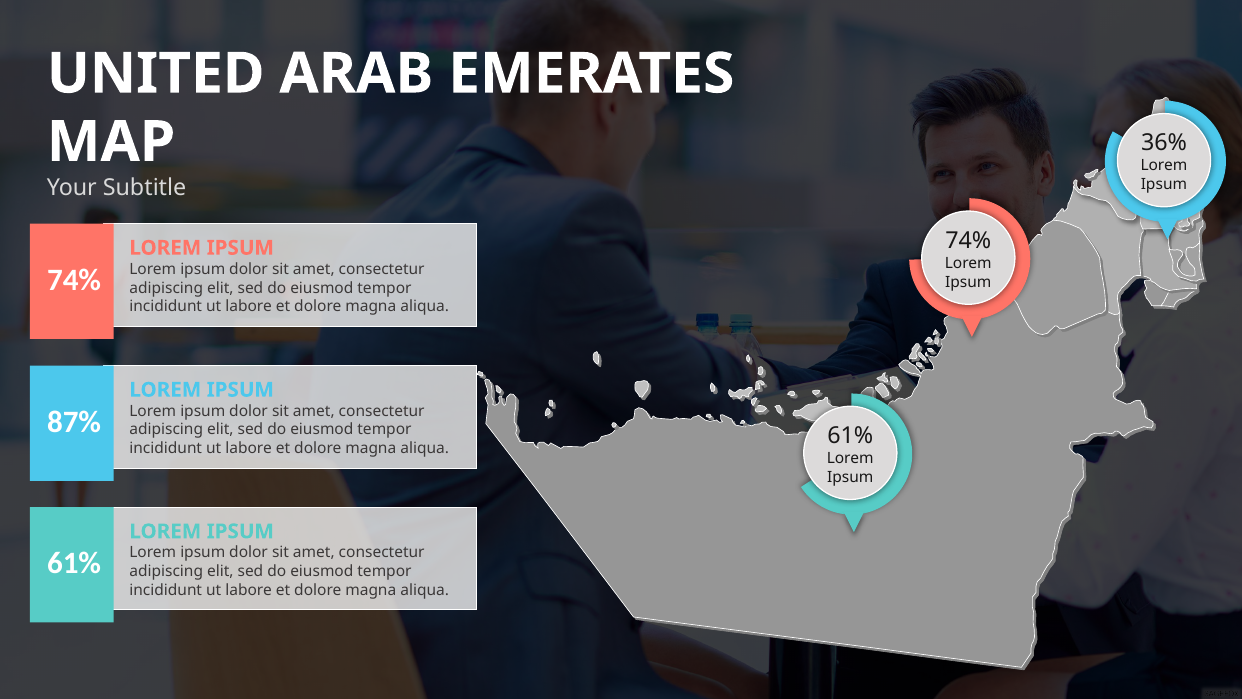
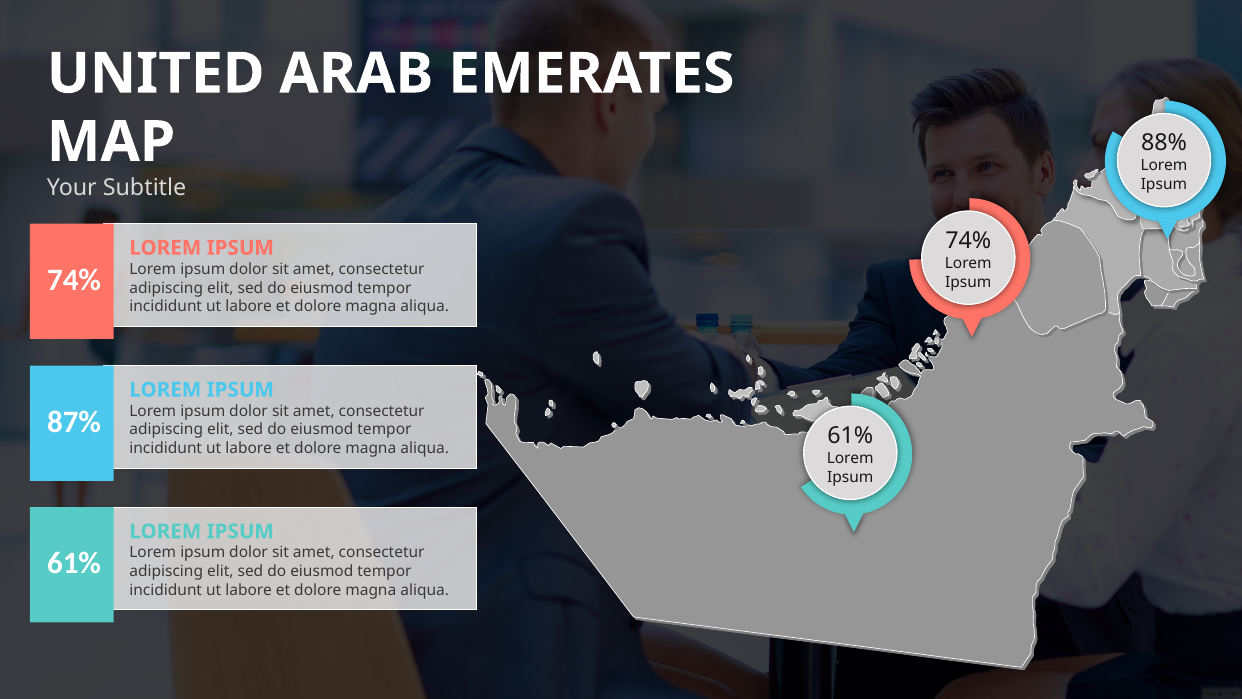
36%: 36% -> 88% (1164, 143)
